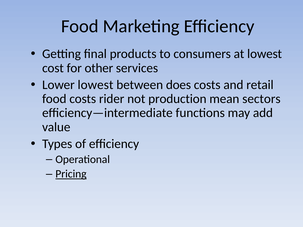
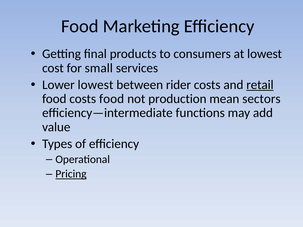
other: other -> small (99, 68)
does: does -> rider (178, 85)
retail underline: none -> present (260, 85)
costs rider: rider -> food (112, 99)
